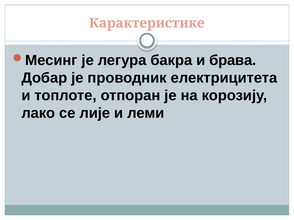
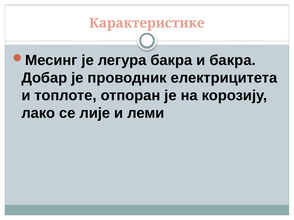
и брава: брава -> бакра (233, 60)
